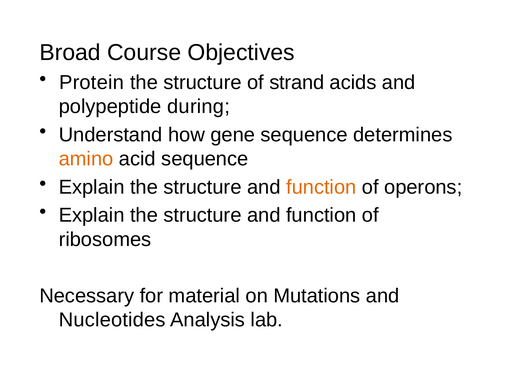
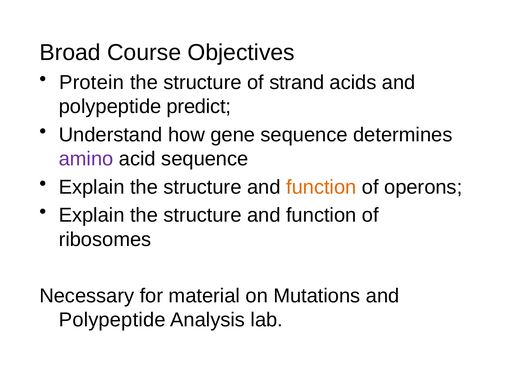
during: during -> predict (199, 106)
amino colour: orange -> purple (86, 159)
Nucleotides: Nucleotides -> Polypeptide (112, 320)
